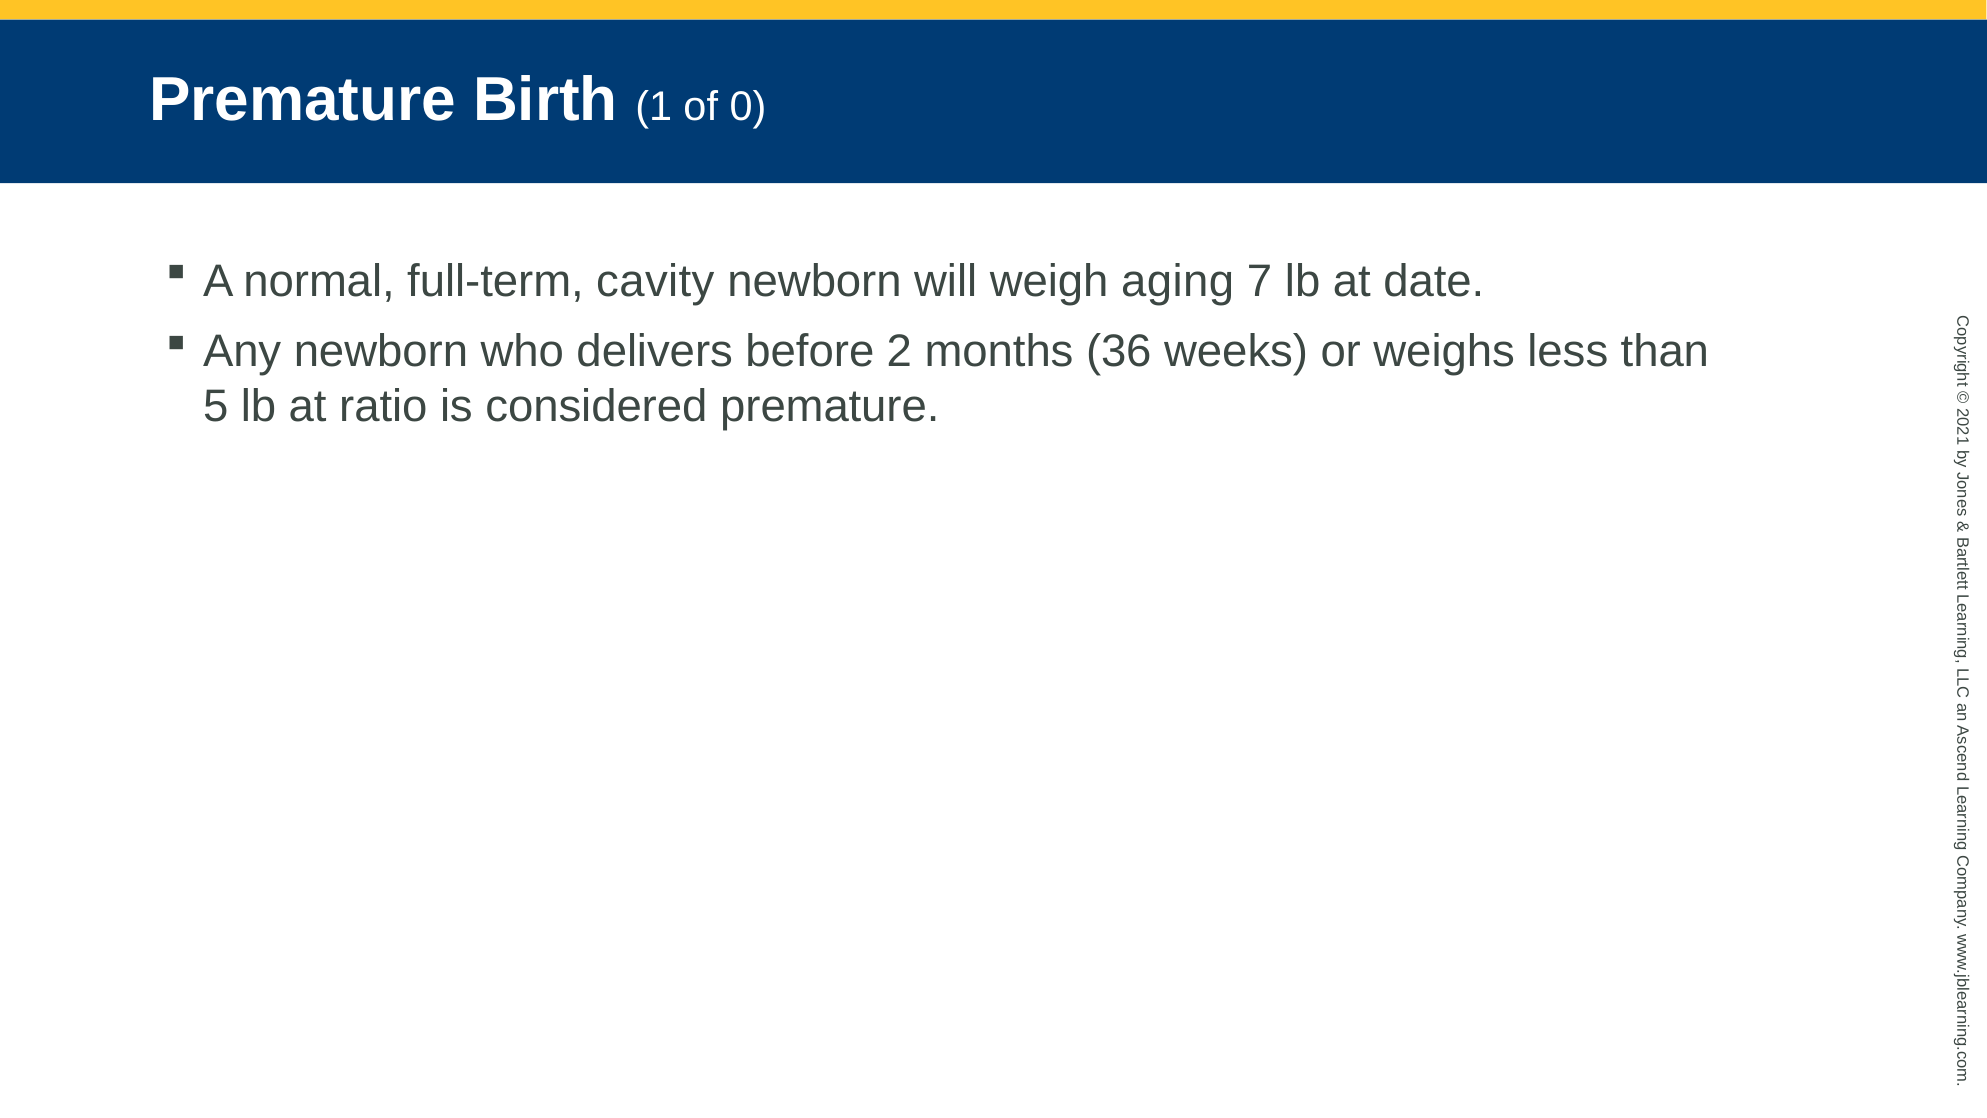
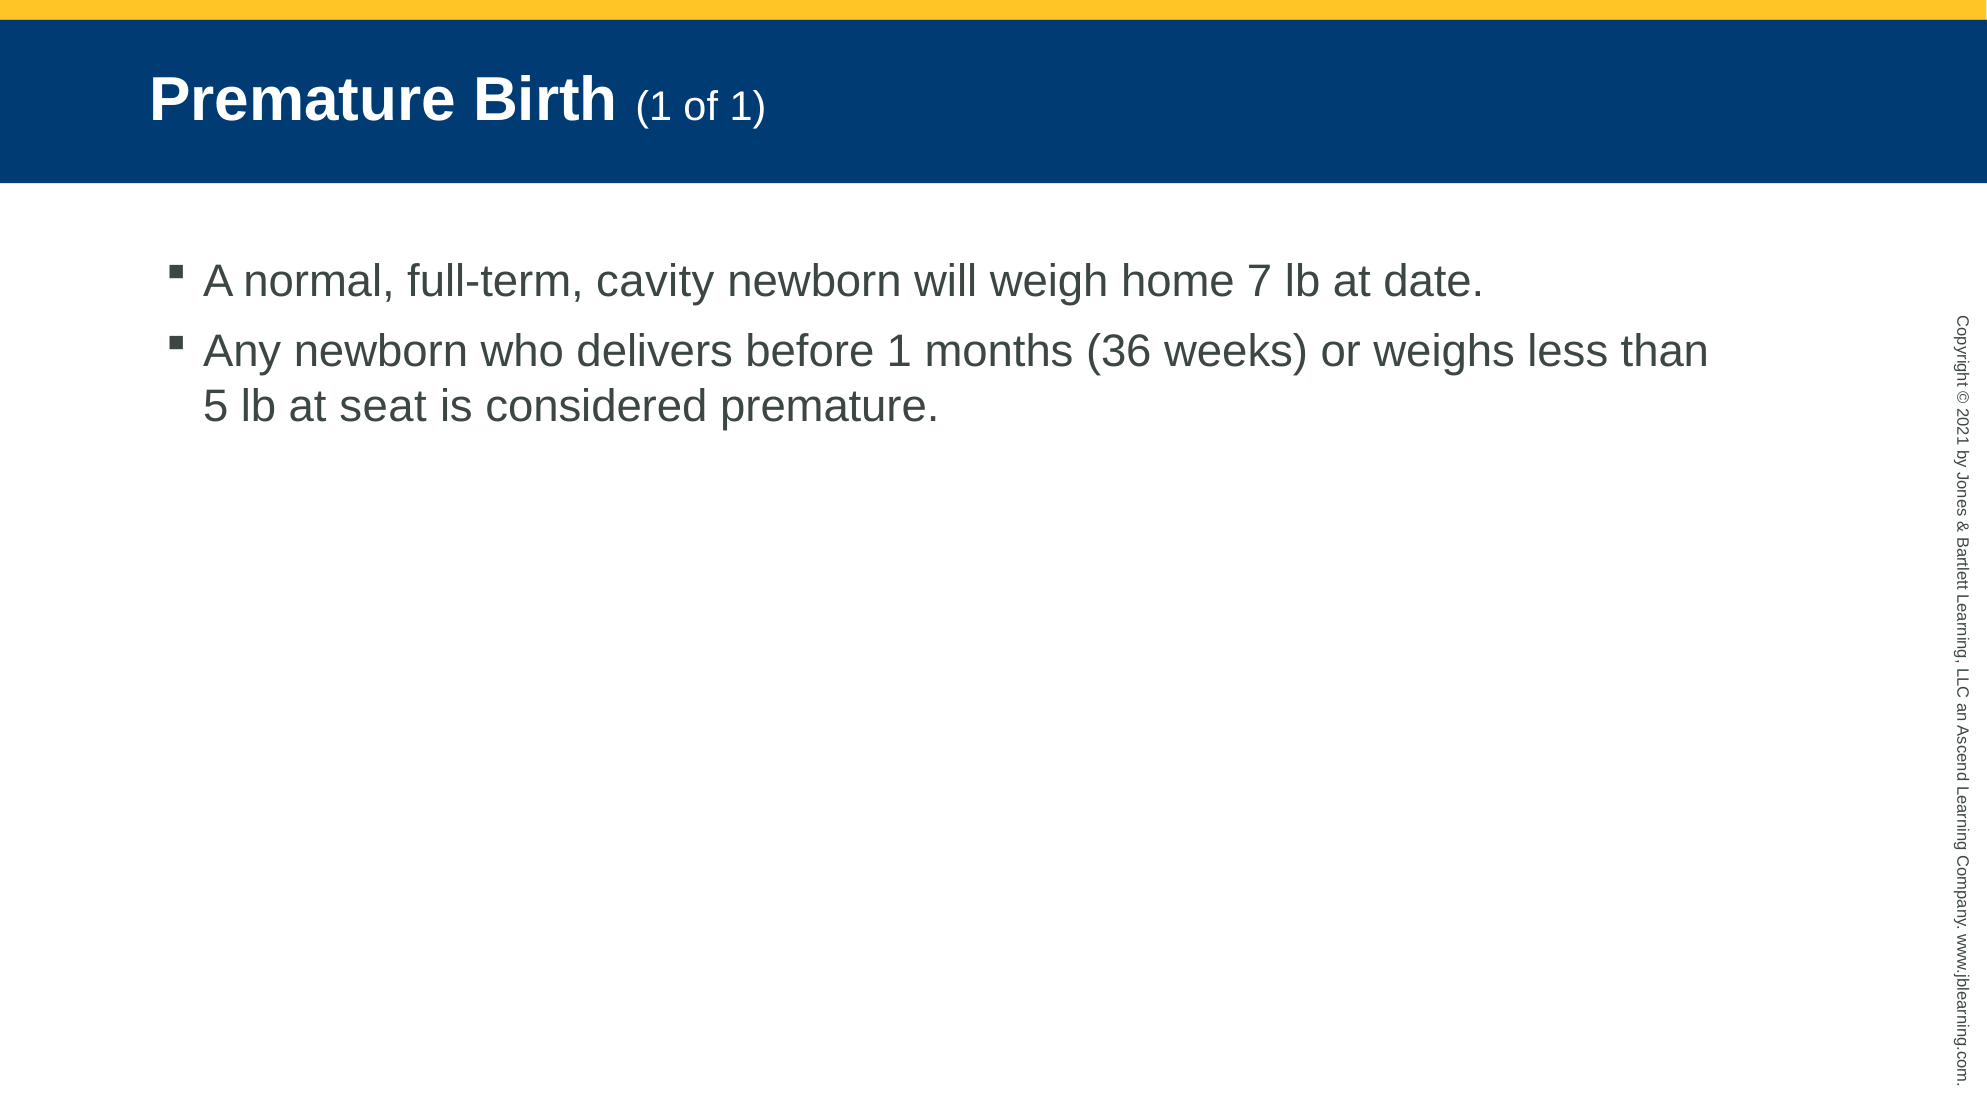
of 0: 0 -> 1 (748, 107)
aging: aging -> home (1178, 281)
before 2: 2 -> 1 (899, 351)
ratio: ratio -> seat (383, 406)
